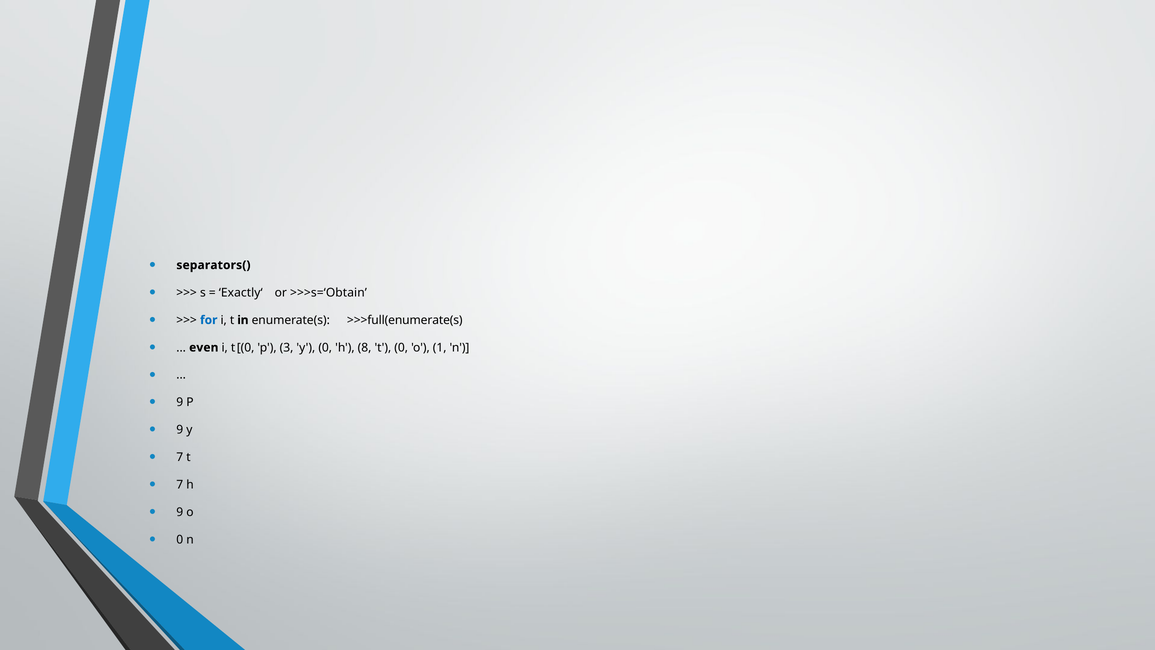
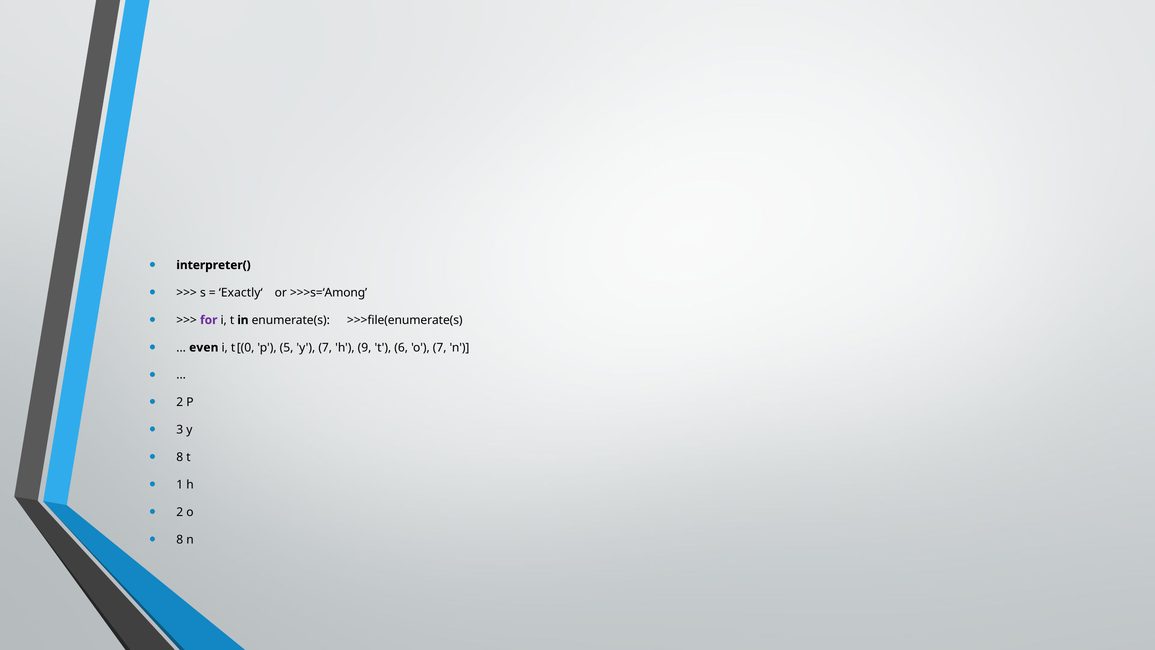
separators(: separators( -> interpreter( (214, 265)
>>>s=‘Obtain: >>>s=‘Obtain -> >>>s=‘Among (329, 292)
for colour: blue -> purple (209, 320)
>>>full(enumerate(s: >>>full(enumerate(s -> >>>file(enumerate(s (405, 320)
3: 3 -> 5 (287, 347)
y 0: 0 -> 7 (325, 347)
8: 8 -> 9 (365, 347)
t 0: 0 -> 6 (401, 347)
o 1: 1 -> 7 (440, 347)
9: 9 -> 2 (180, 402)
9: 9 -> 3 (180, 430)
7: 7 -> 8 (180, 457)
7: 7 -> 1 (180, 485)
9: 9 -> 2 (180, 512)
0: 0 -> 8 (180, 540)
